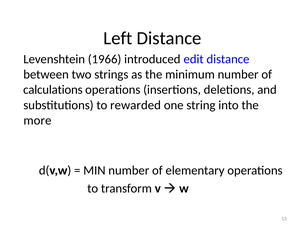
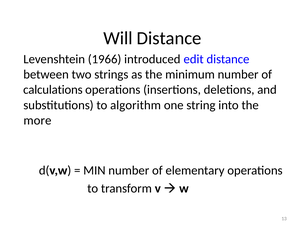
Left: Left -> Will (118, 38)
rewarded: rewarded -> algorithm (136, 105)
